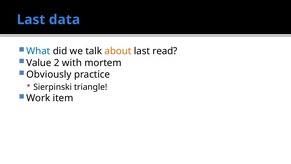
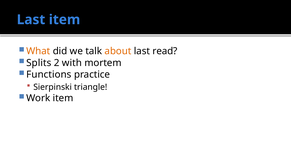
Last data: data -> item (65, 20)
What colour: blue -> orange (38, 51)
Value: Value -> Splits (39, 63)
Obviously: Obviously -> Functions (49, 74)
